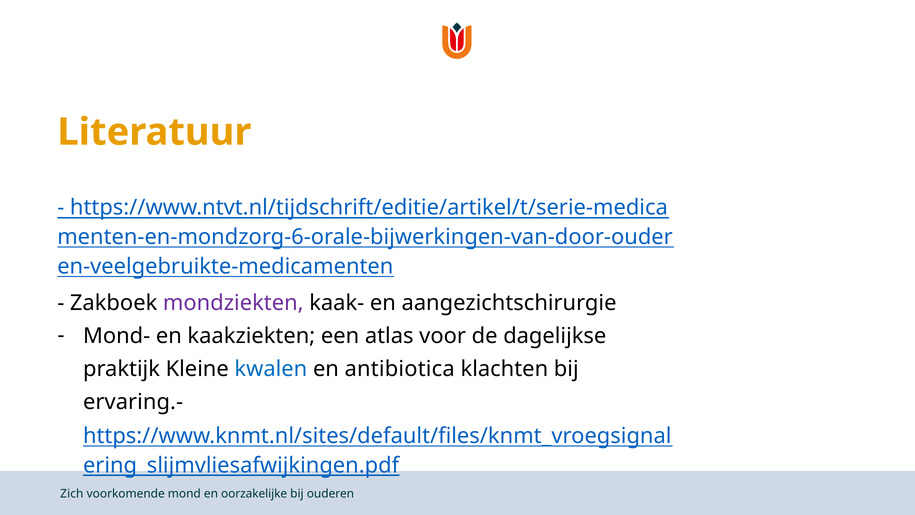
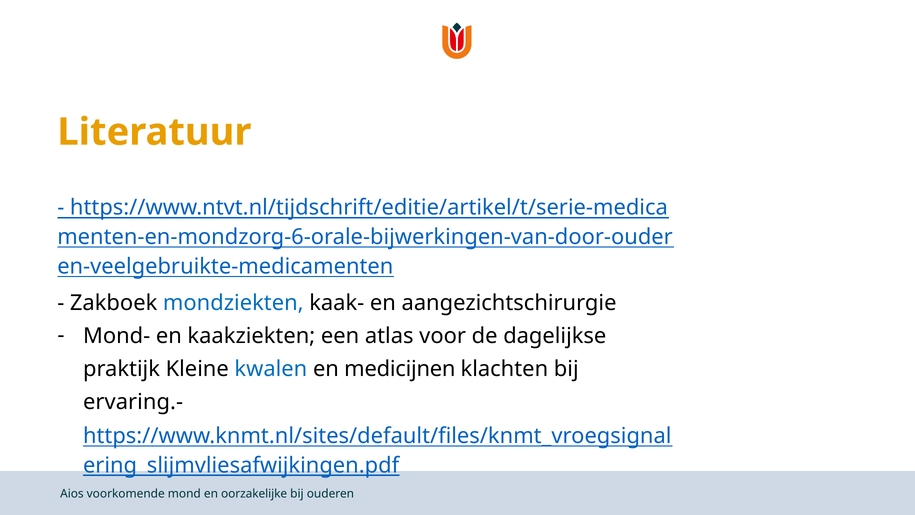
mondziekten colour: purple -> blue (233, 303)
antibiotica: antibiotica -> medicijnen (400, 369)
Zich: Zich -> Aios (72, 493)
